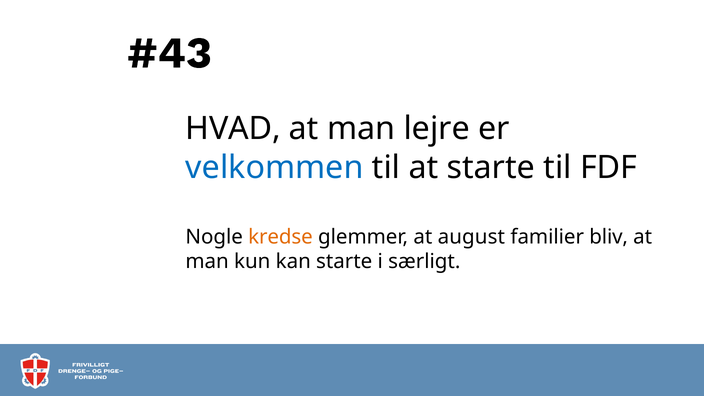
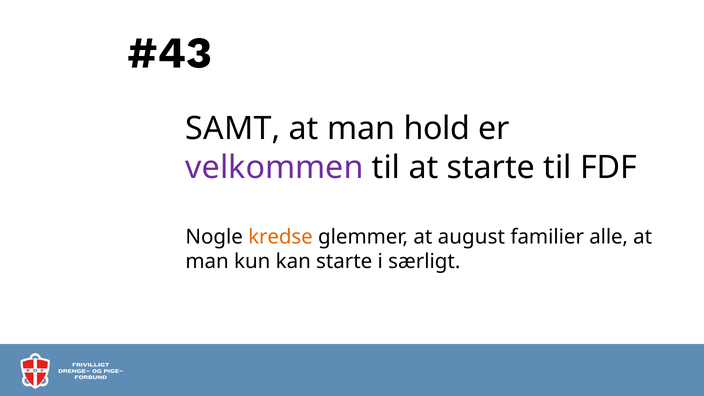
HVAD: HVAD -> SAMT (233, 129)
lejre: lejre -> hold (437, 129)
velkommen colour: blue -> purple (275, 167)
bliv: bliv -> alle (609, 237)
